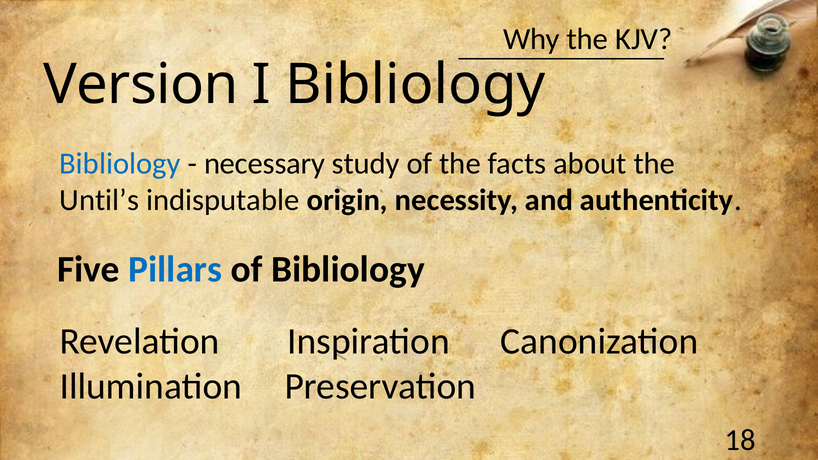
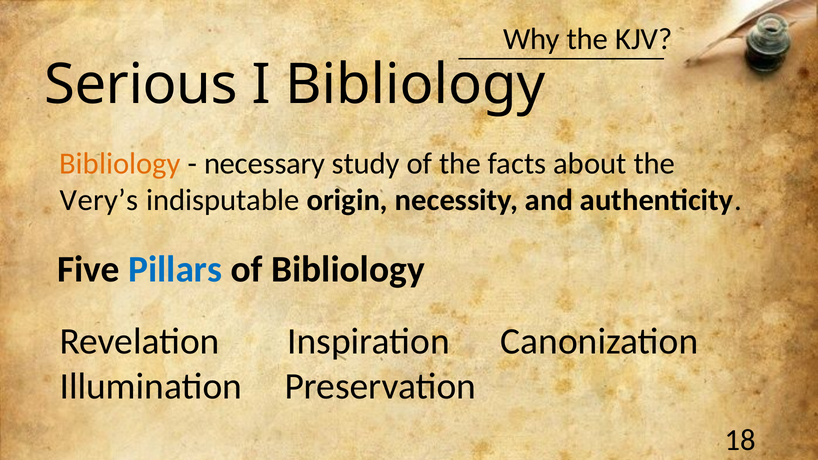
Version: Version -> Serious (141, 85)
Bibliology colour: blue -> orange (120, 163)
Until’s: Until’s -> Very’s (99, 200)
